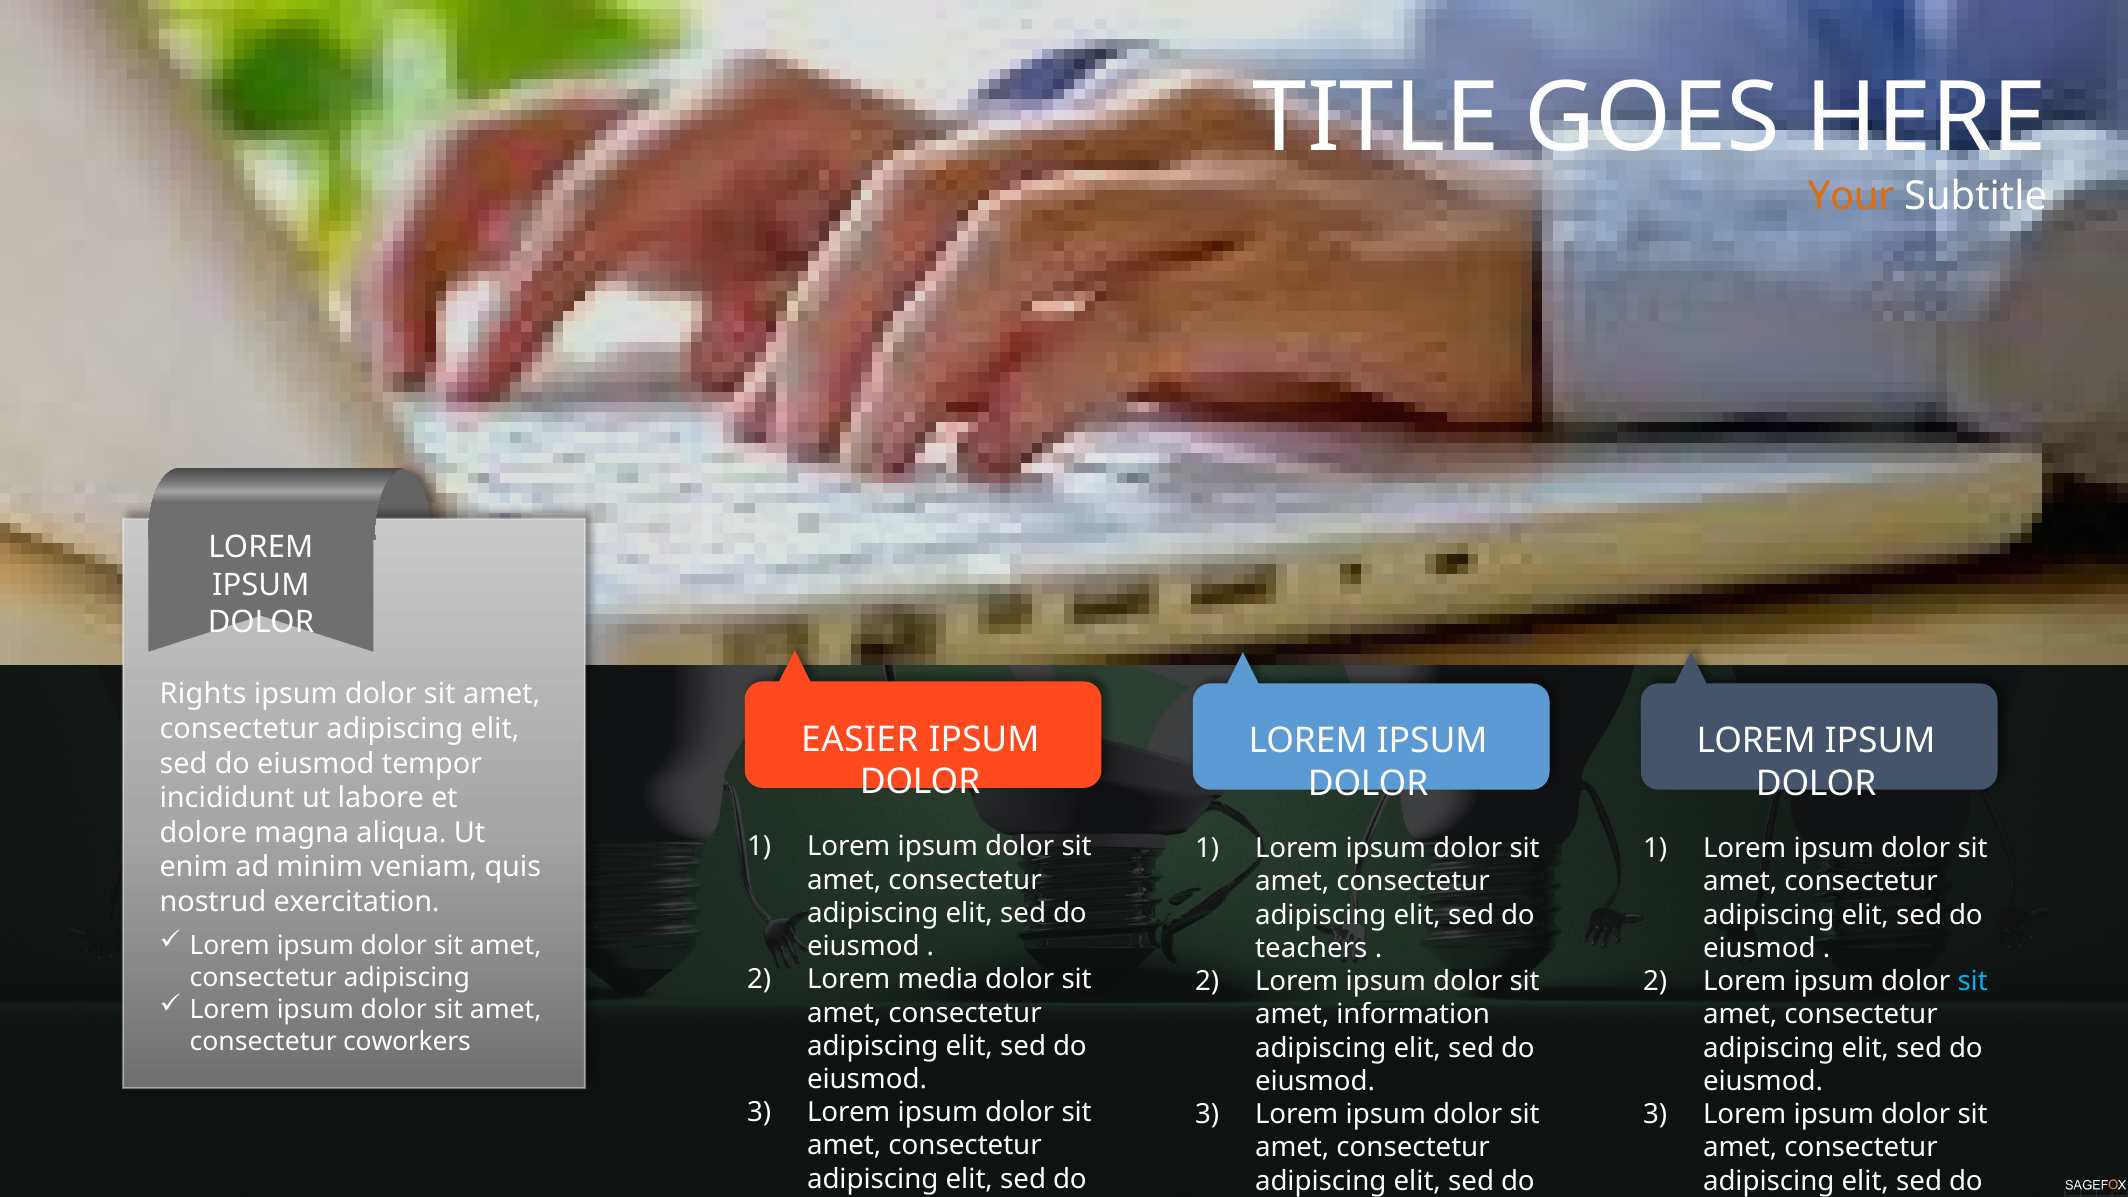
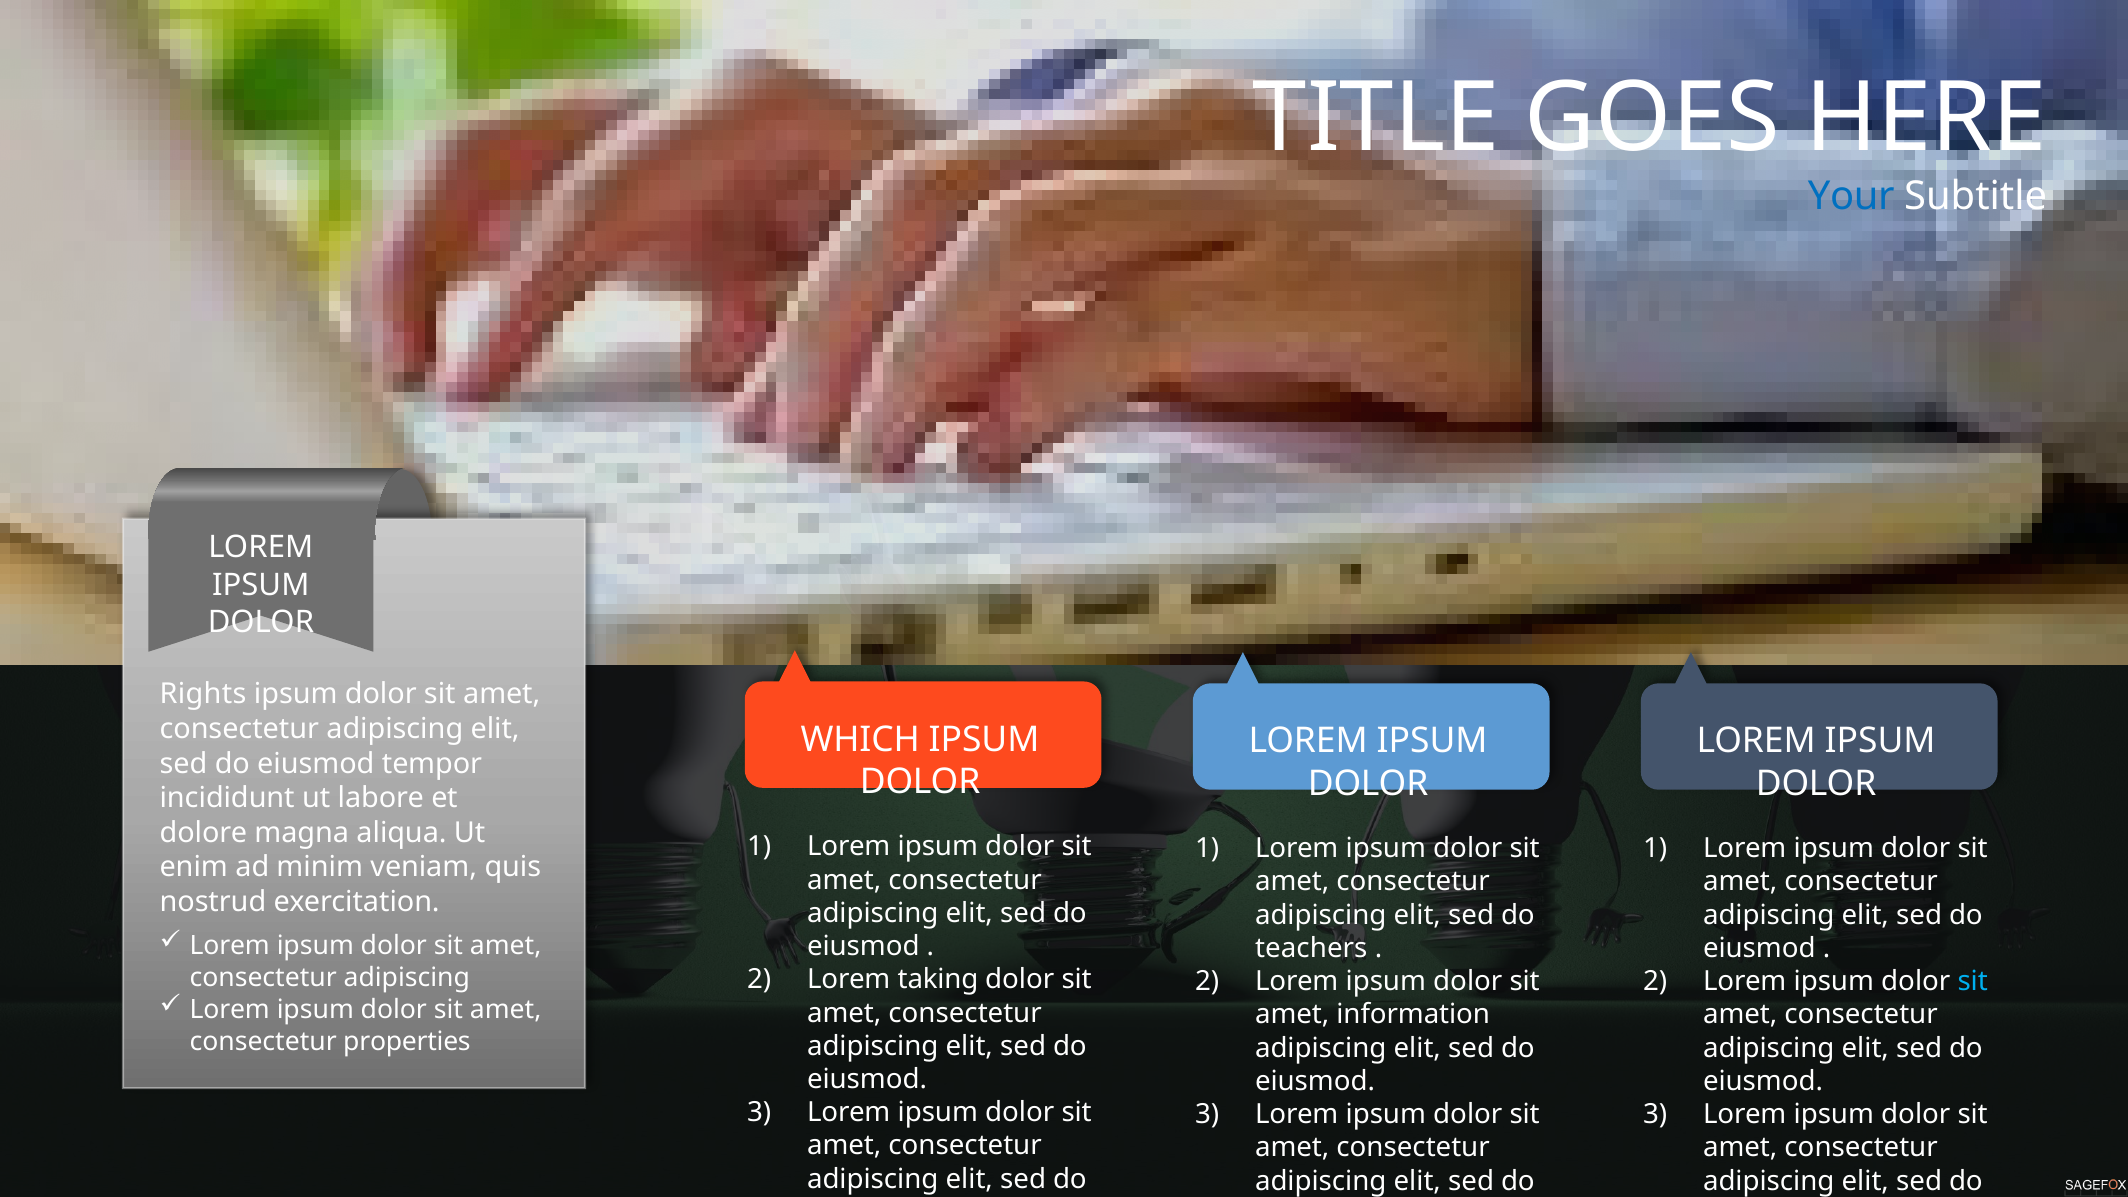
Your colour: orange -> blue (1851, 197)
EASIER: EASIER -> WHICH (860, 739)
media: media -> taking (938, 980)
coworkers: coworkers -> properties (407, 1042)
